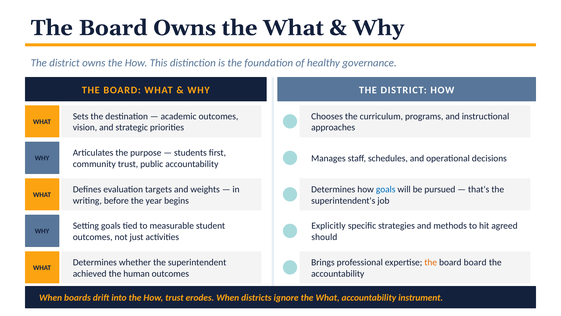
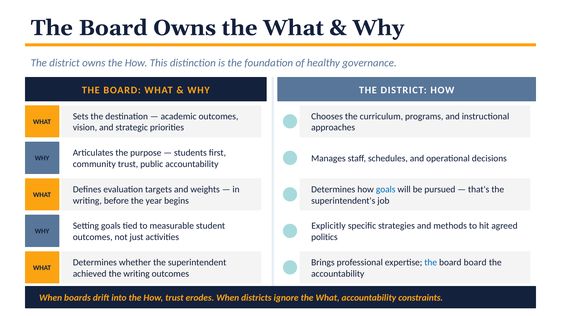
should: should -> politics (324, 237)
the colour: orange -> blue (431, 262)
the human: human -> writing (137, 273)
instrument: instrument -> constraints (421, 297)
